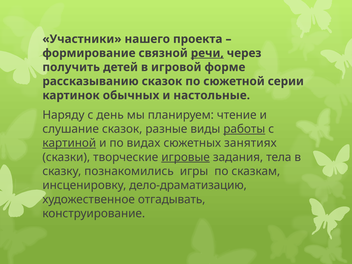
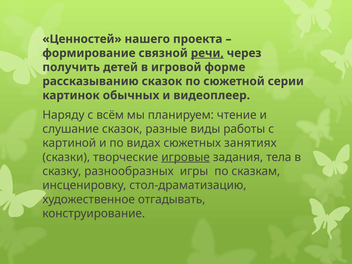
Участники: Участники -> Ценностей (82, 39)
настольные: настольные -> видеоплеер (212, 95)
день: день -> всём (110, 115)
работы underline: present -> none (244, 129)
картиной underline: present -> none (69, 143)
познакомились: познакомились -> разнообразных (129, 171)
дело-драматизацию: дело-драматизацию -> стол-драматизацию (188, 185)
